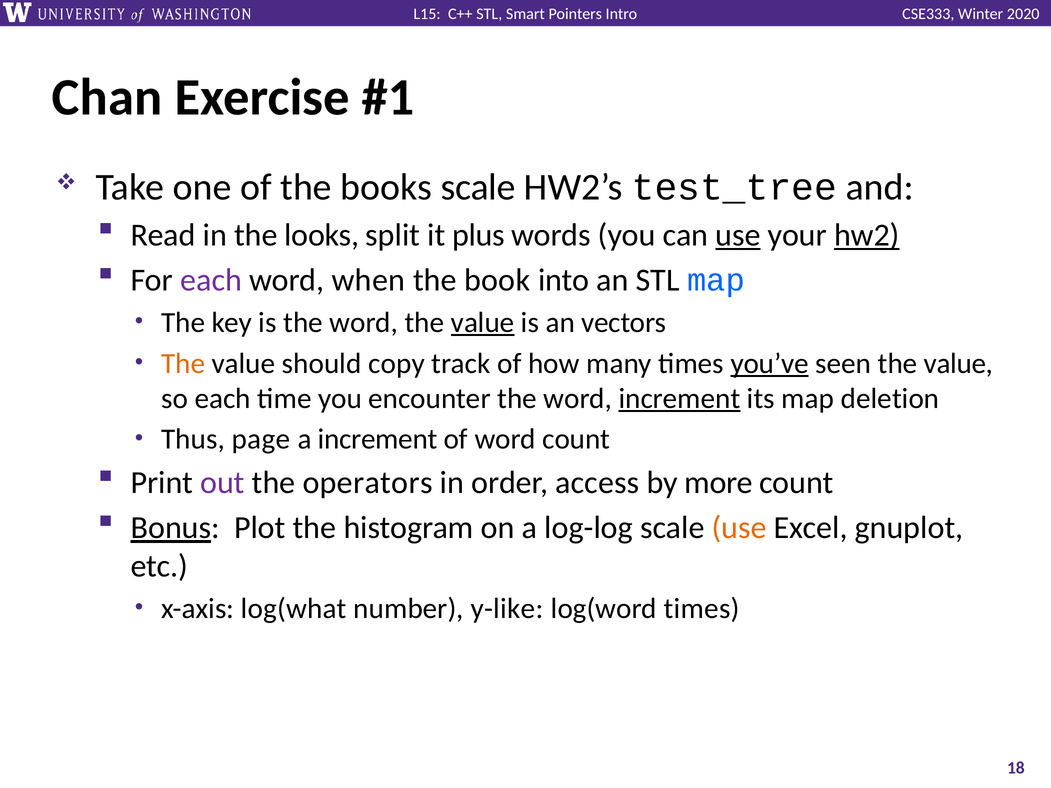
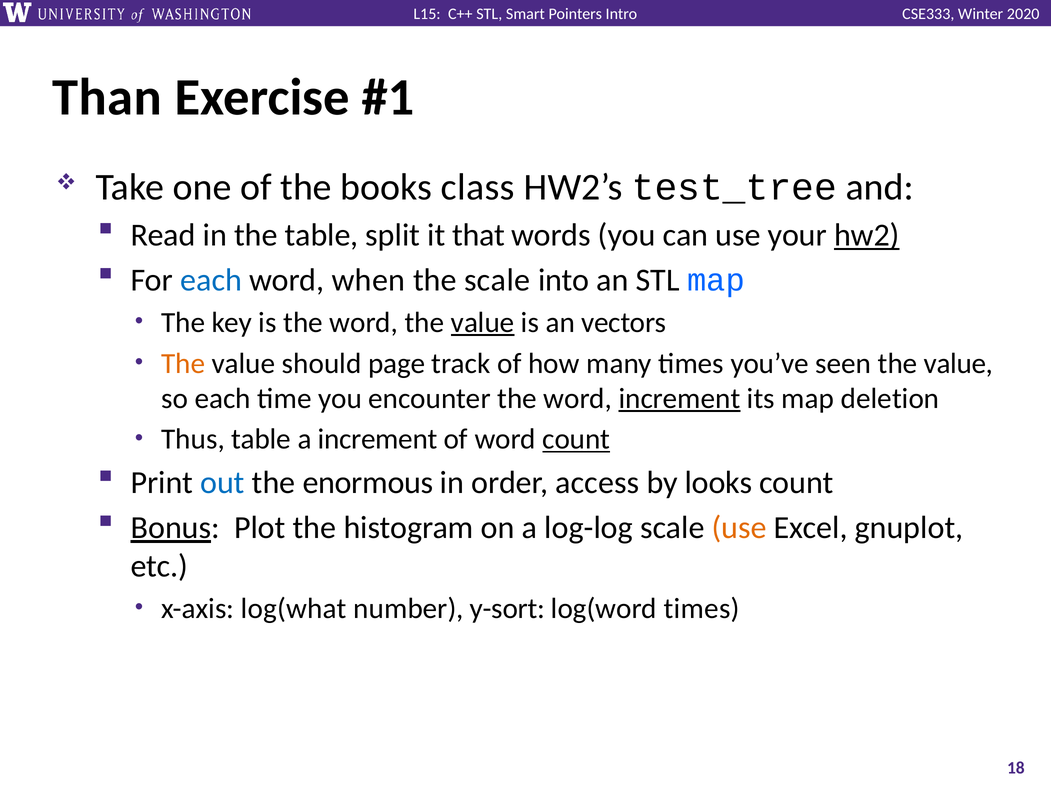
Chan: Chan -> Than (107, 98)
books scale: scale -> class (478, 187)
the looks: looks -> table (322, 235)
plus: plus -> that (478, 235)
use underline: present -> none (738, 235)
each colour: purple -> blue (211, 280)
the book: book -> scale (497, 280)
copy: copy -> page (397, 364)
you’ve underline: present -> none (770, 364)
Thus page: page -> table (261, 439)
count underline: none -> present (576, 439)
out colour: purple -> blue (222, 483)
operators: operators -> enormous (368, 483)
more: more -> looks (719, 483)
y-like: y-like -> y-sort (507, 609)
